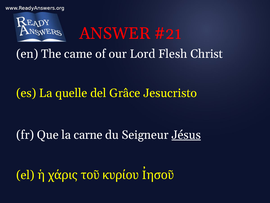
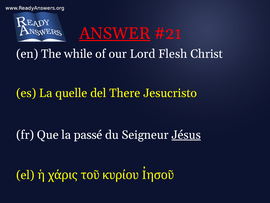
ANSWER underline: none -> present (115, 33)
came: came -> while (78, 54)
Grâce: Grâce -> There (125, 93)
carne: carne -> passé (88, 135)
